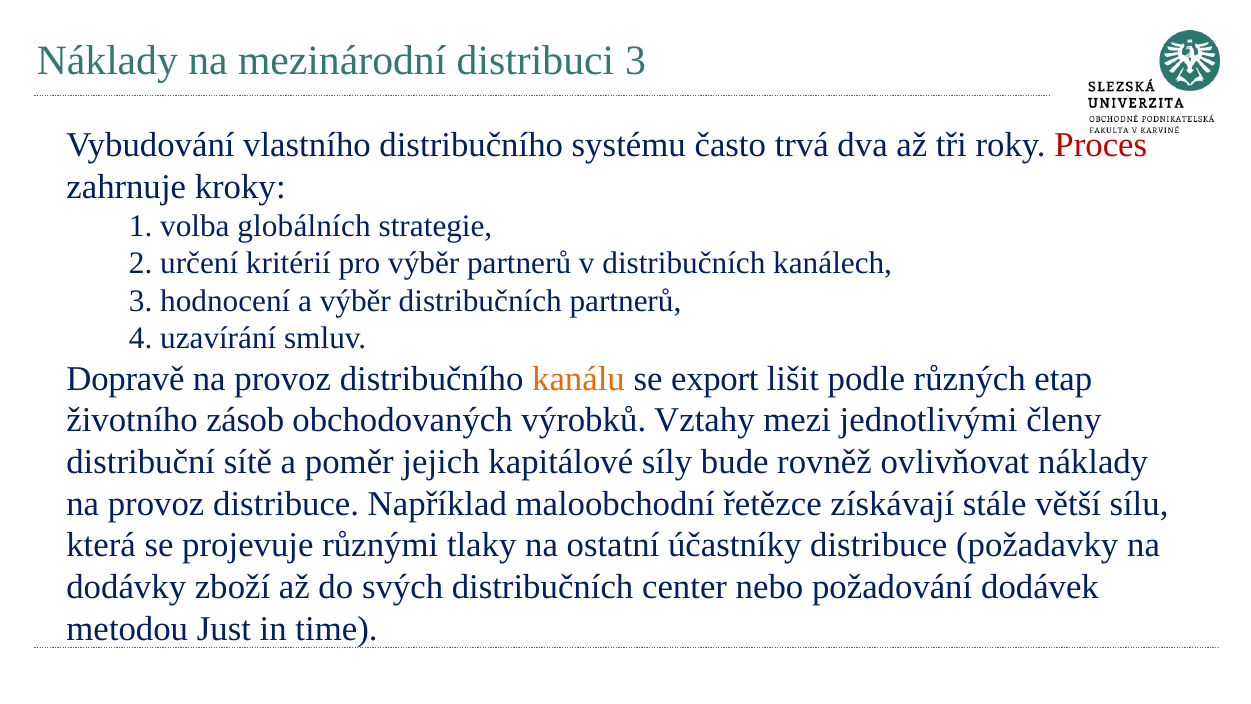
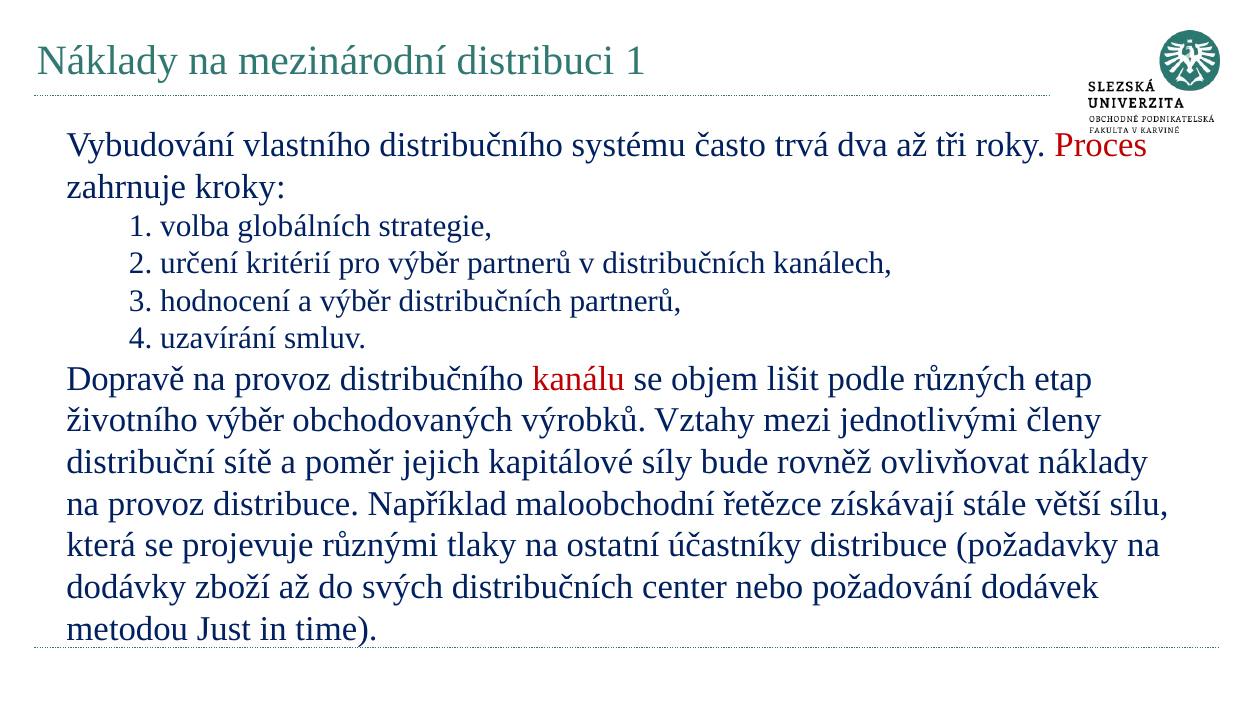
distribuci 3: 3 -> 1 (636, 61)
kanálu colour: orange -> red (578, 378)
export: export -> objem (715, 378)
životního zásob: zásob -> výběr (245, 420)
